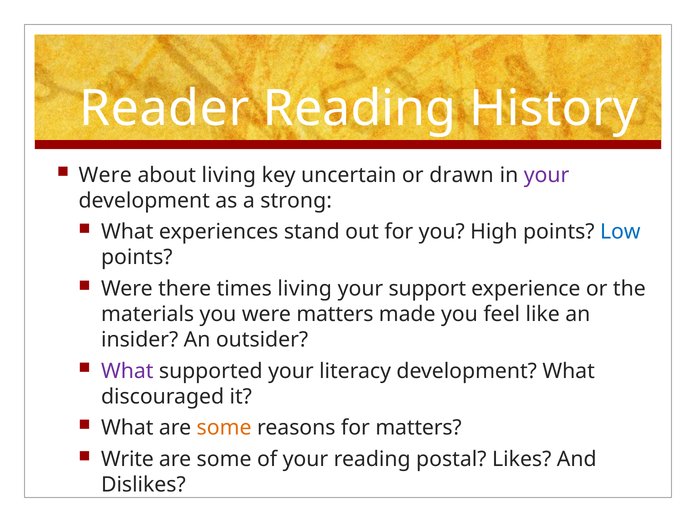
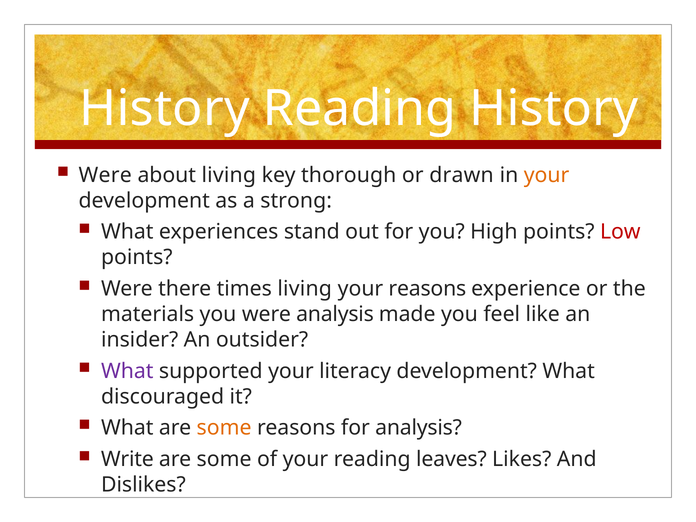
Reader: Reader -> History (164, 109)
uncertain: uncertain -> thorough (349, 175)
your colour: purple -> orange (547, 175)
Low colour: blue -> red (620, 232)
your support: support -> reasons (427, 289)
were matters: matters -> analysis (335, 314)
for matters: matters -> analysis (419, 428)
postal: postal -> leaves (451, 459)
